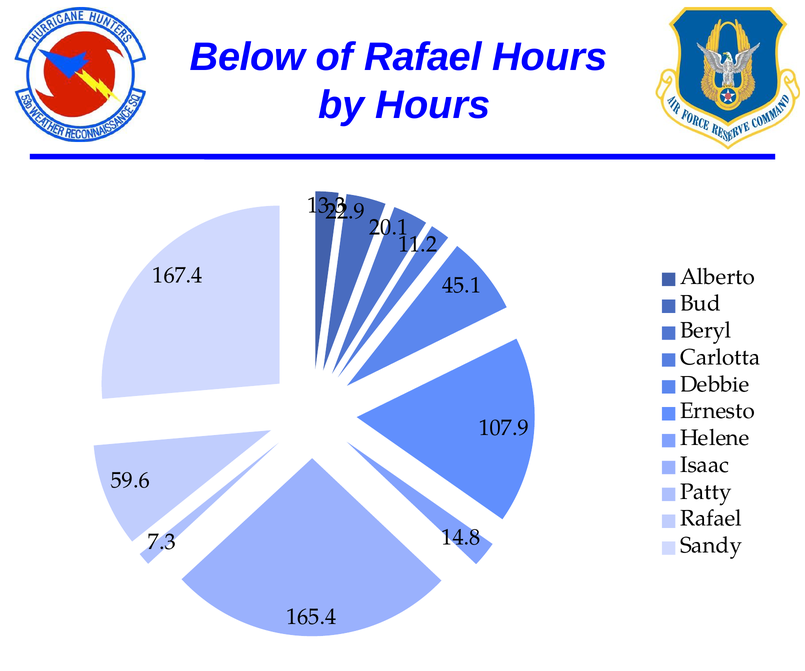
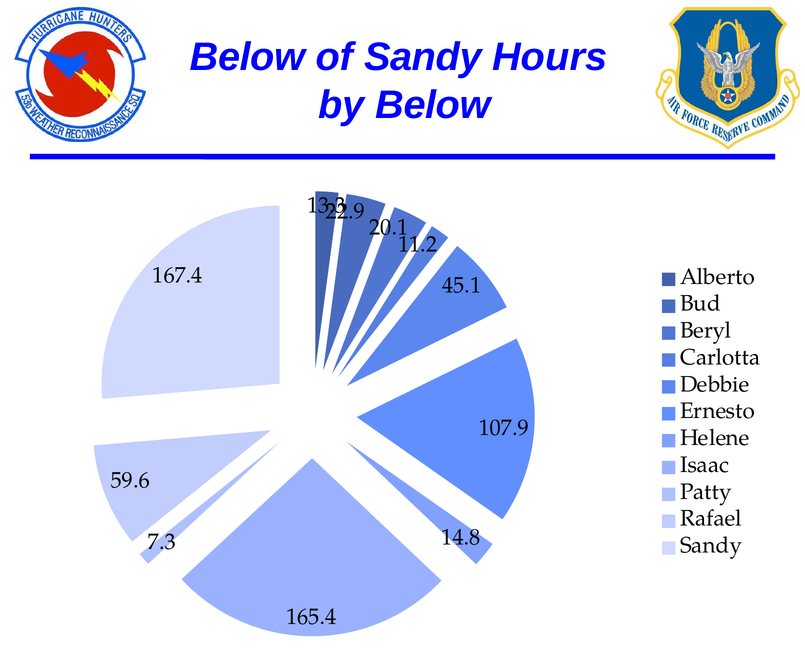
of Rafael: Rafael -> Sandy (423, 57)
by Hours: Hours -> Below (433, 105)
